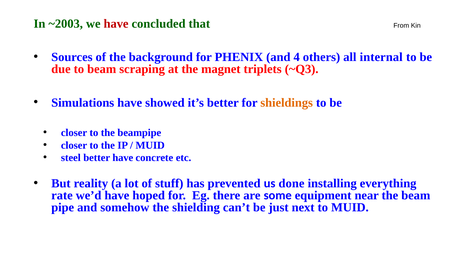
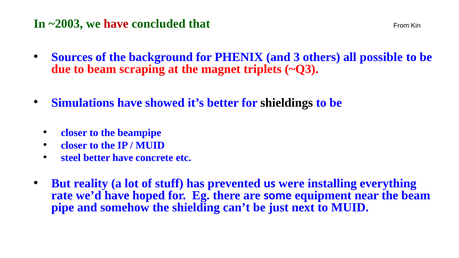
4: 4 -> 3 (297, 57)
internal: internal -> possible (381, 57)
shieldings colour: orange -> black (287, 103)
done: done -> were (292, 184)
